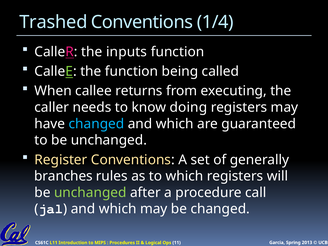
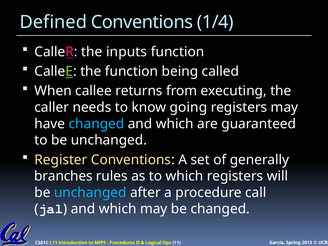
Trashed: Trashed -> Defined (53, 22)
doing: doing -> going (188, 107)
unchanged colour: light green -> light blue (90, 193)
